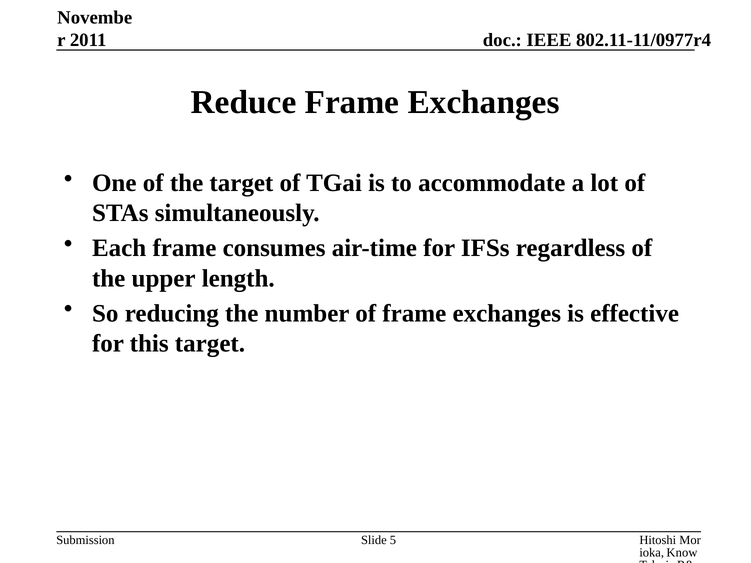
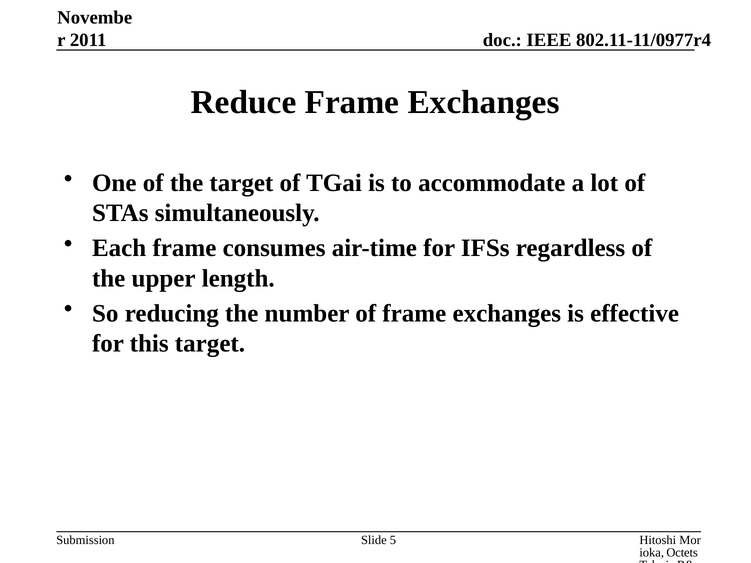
Know: Know -> Octets (682, 553)
